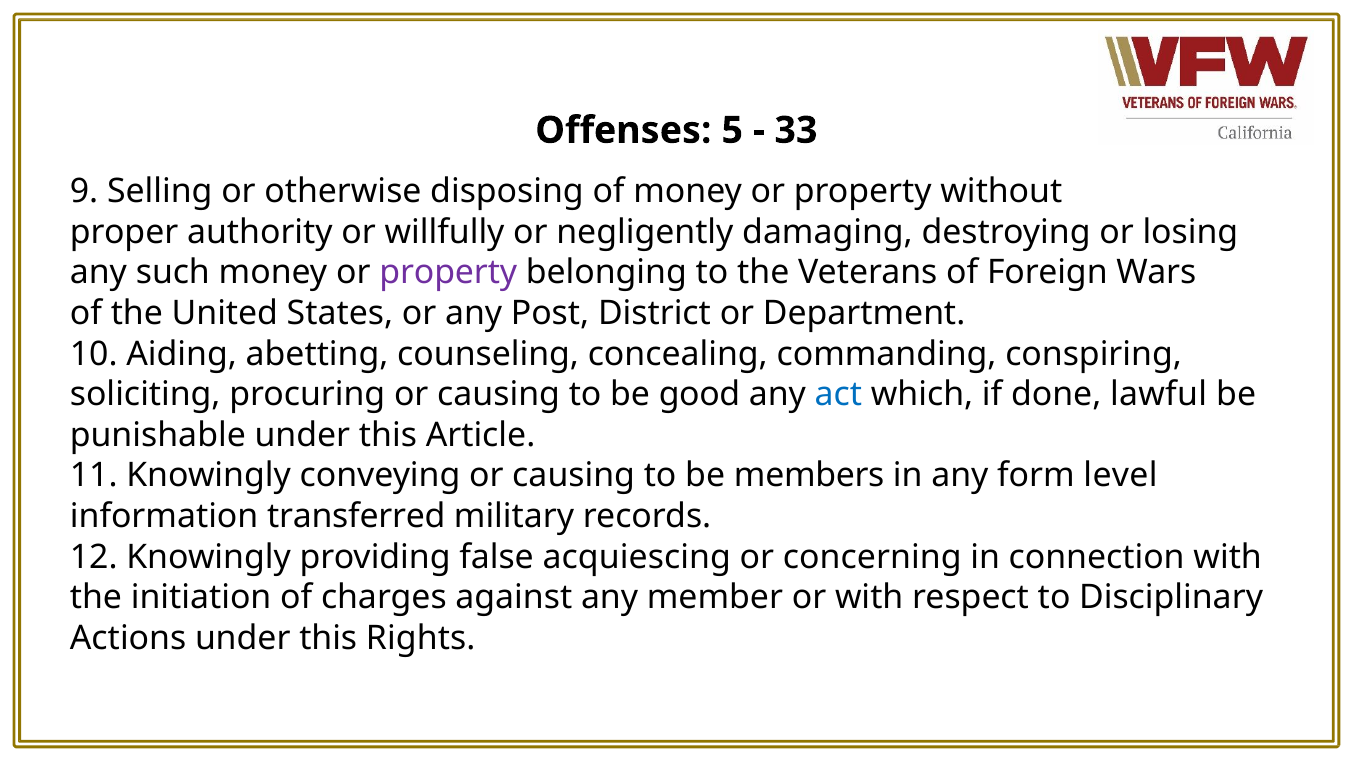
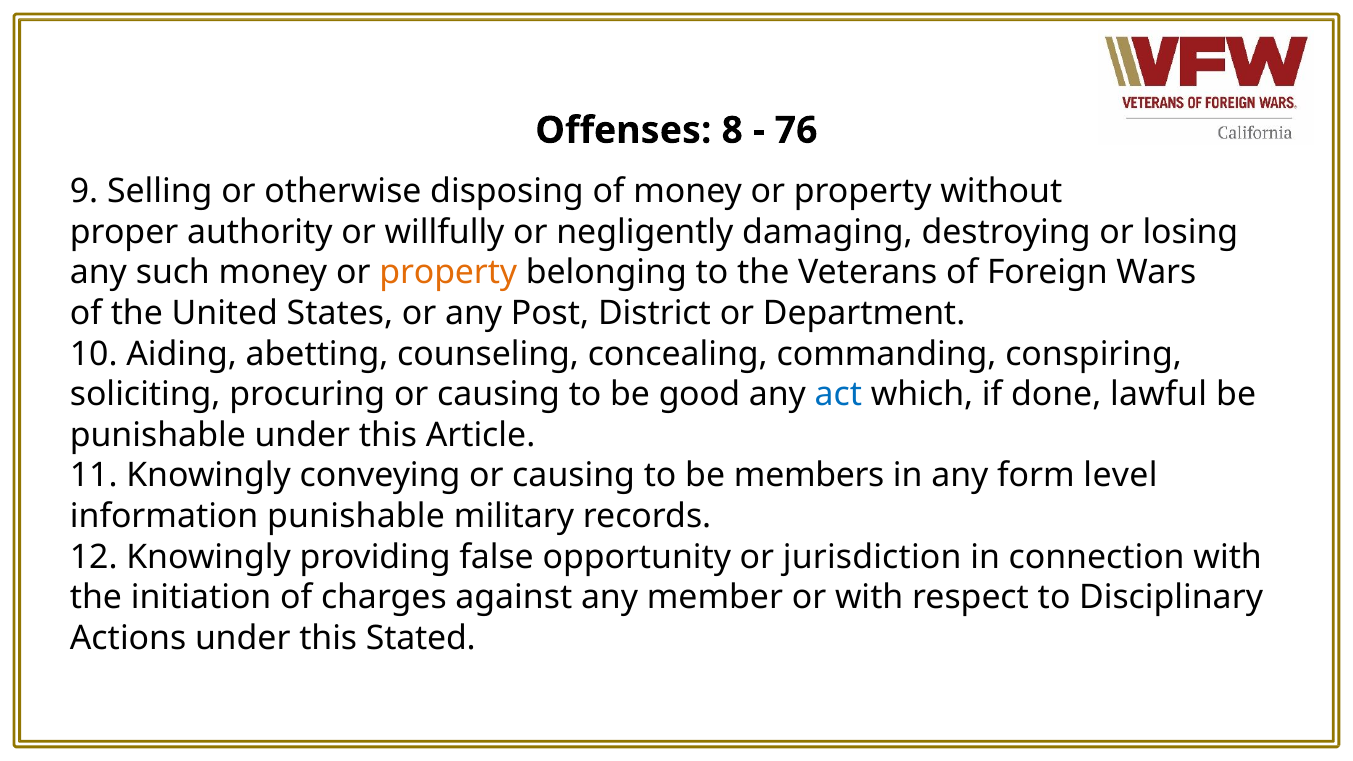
5: 5 -> 8 (732, 130)
33: 33 -> 76 (796, 130)
property colour: purple -> orange (448, 273)
information transferred: transferred -> punishable (356, 516)
acquiescing: acquiescing -> opportunity (637, 557)
concerning: concerning -> jurisdiction (872, 557)
Rights: Rights -> Stated (421, 638)
